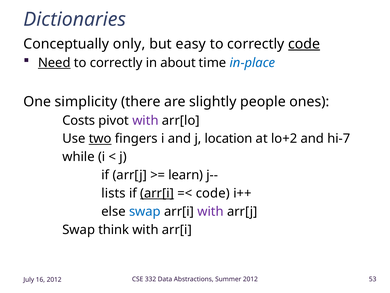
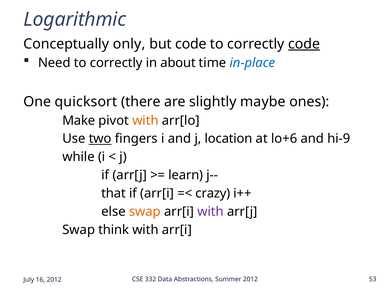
Dictionaries: Dictionaries -> Logarithmic (75, 19)
but easy: easy -> code (191, 44)
Need underline: present -> none (54, 63)
simplicity: simplicity -> quicksort (86, 101)
people: people -> maybe (263, 101)
Costs: Costs -> Make (79, 120)
with colour: purple -> orange (145, 120)
lo+2: lo+2 -> lo+6 (284, 138)
hi-7: hi-7 -> hi-9 (339, 138)
lists: lists -> that (114, 193)
arr[i underline: present -> none (157, 193)
code: code -> crazy (213, 193)
swap colour: blue -> orange (145, 211)
